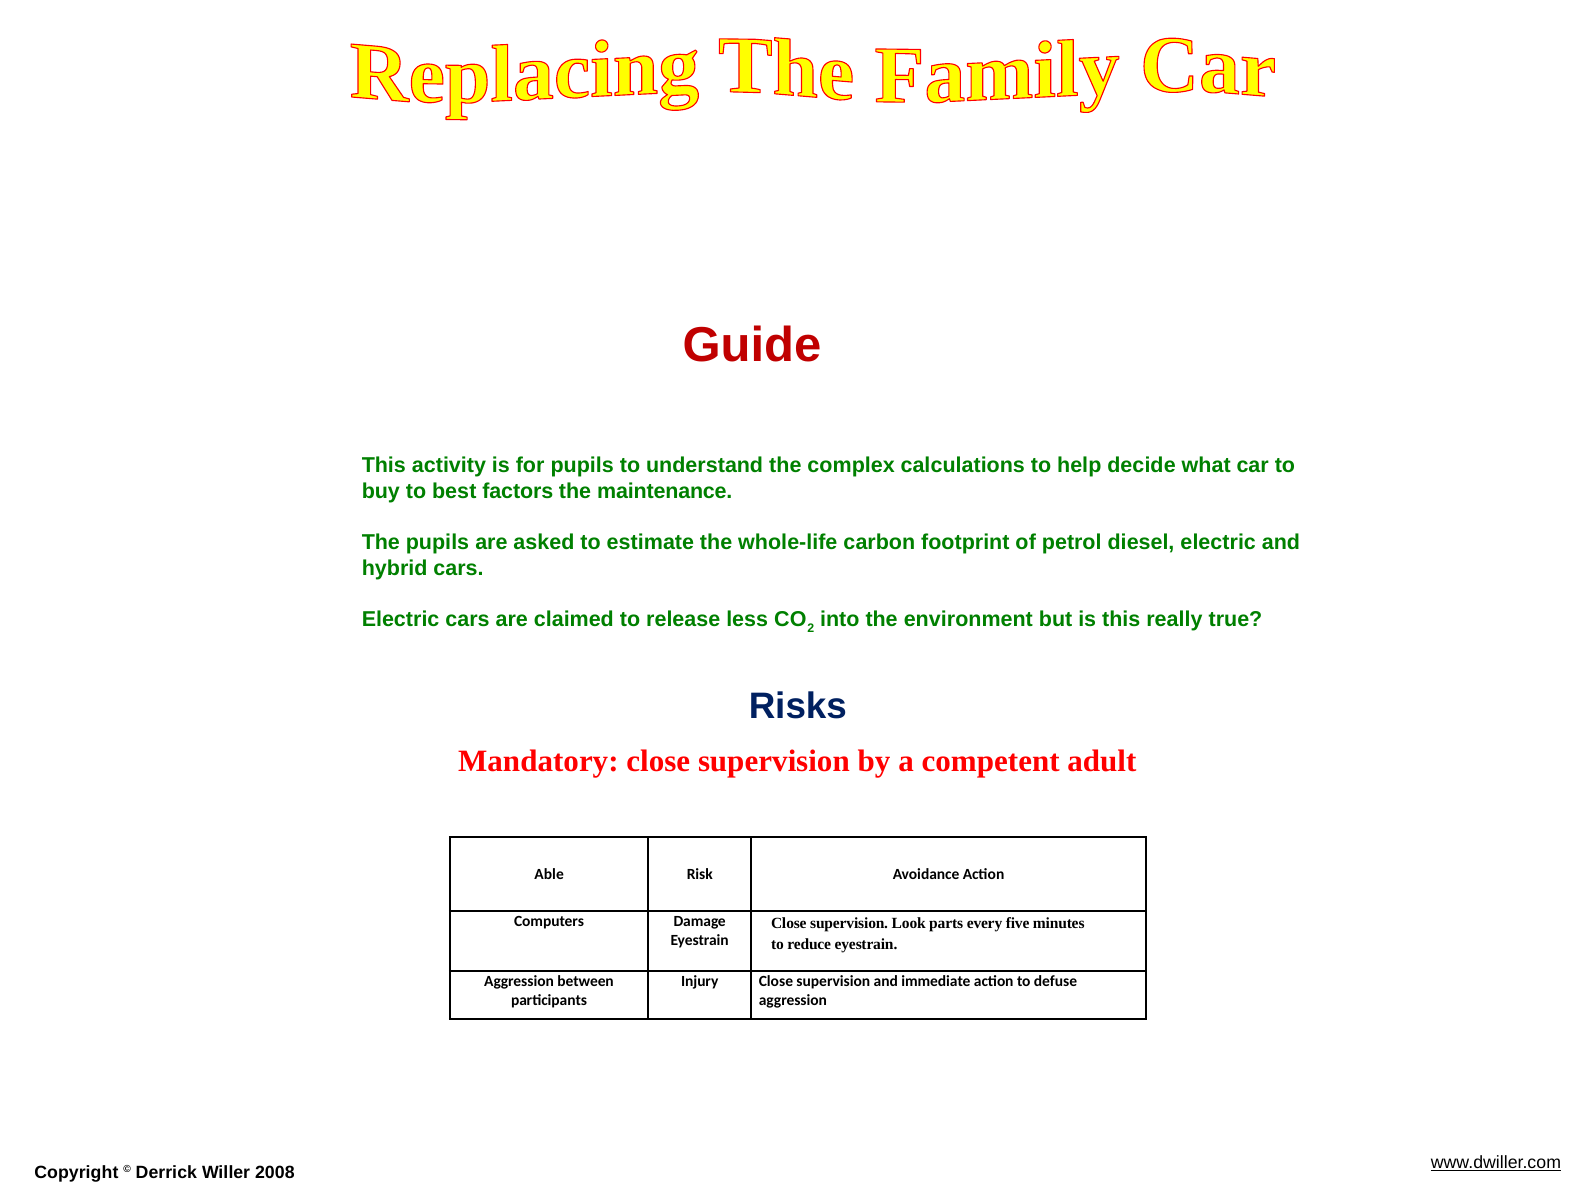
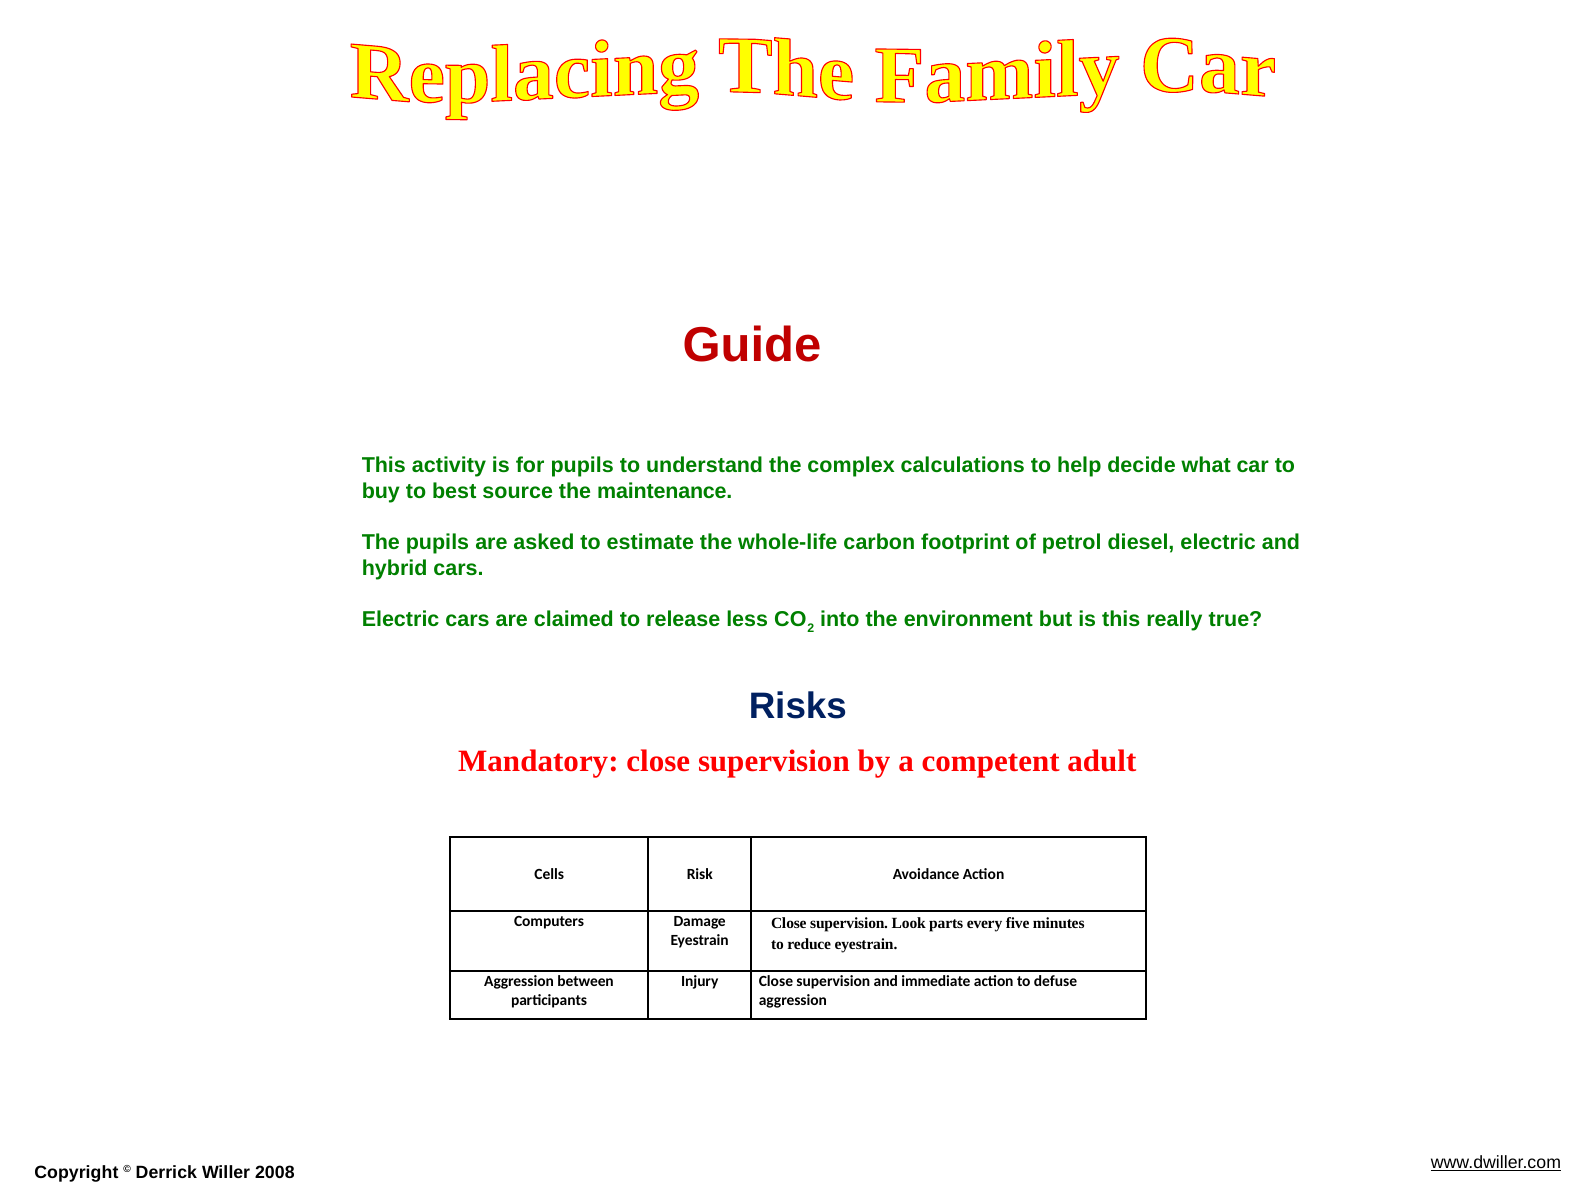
factors: factors -> source (518, 491)
Able: Able -> Cells (549, 875)
